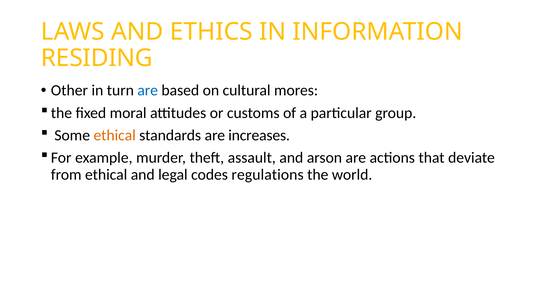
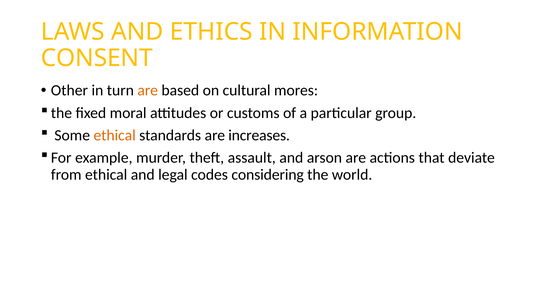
RESIDING: RESIDING -> CONSENT (97, 58)
are colour: blue -> orange (148, 91)
regulations: regulations -> considering (268, 175)
